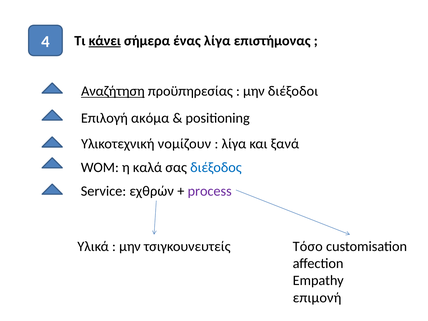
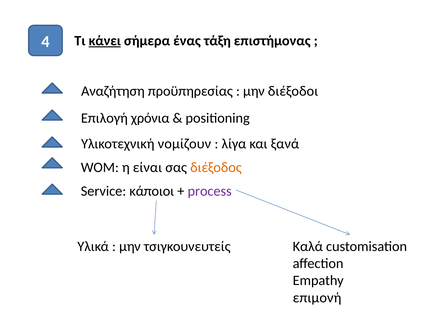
ένας λίγα: λίγα -> τάξη (217, 41)
Αναζήτηση underline: present -> none (113, 91)
ακόμα: ακόμα -> χρόνια (150, 118)
καλά: καλά -> είναι (147, 167)
διέξοδος colour: blue -> orange (216, 167)
εχθρών: εχθρών -> κάποιοι (152, 191)
Τόσο: Τόσο -> Καλά (308, 246)
